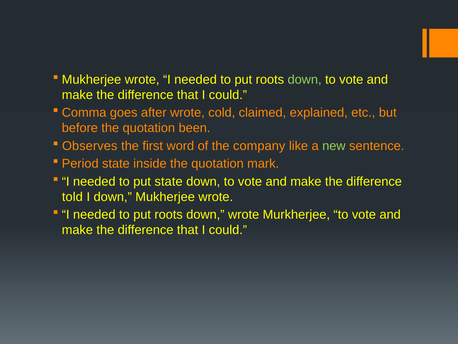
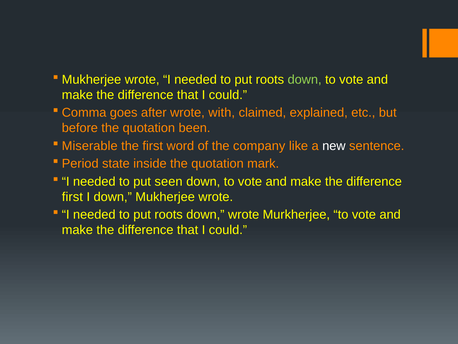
cold: cold -> with (222, 113)
Observes: Observes -> Miserable (90, 146)
new colour: light green -> white (334, 146)
put state: state -> seen (169, 181)
told: told -> first (72, 197)
